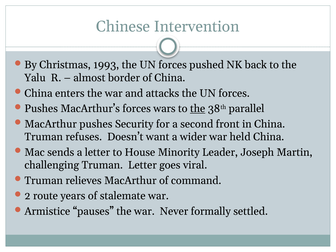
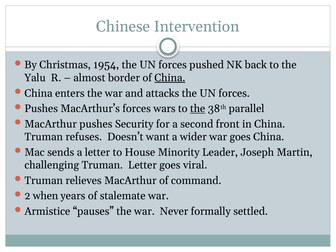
1993: 1993 -> 1954 (106, 65)
China underline: none -> present (170, 78)
war held: held -> goes (240, 137)
route: route -> when (45, 196)
